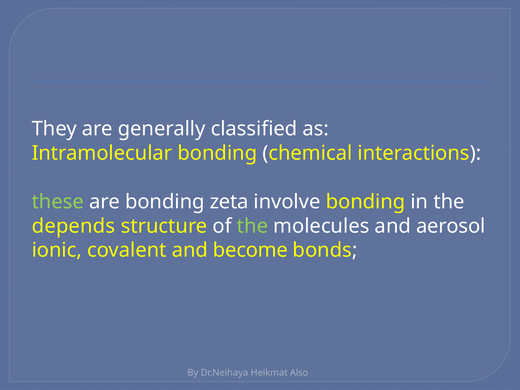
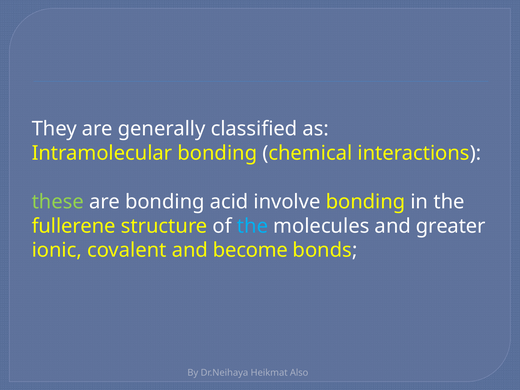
zeta: zeta -> acid (229, 202)
depends: depends -> fullerene (74, 226)
the colour: light green -> light blue (253, 226)
aerosol: aerosol -> greater (451, 226)
